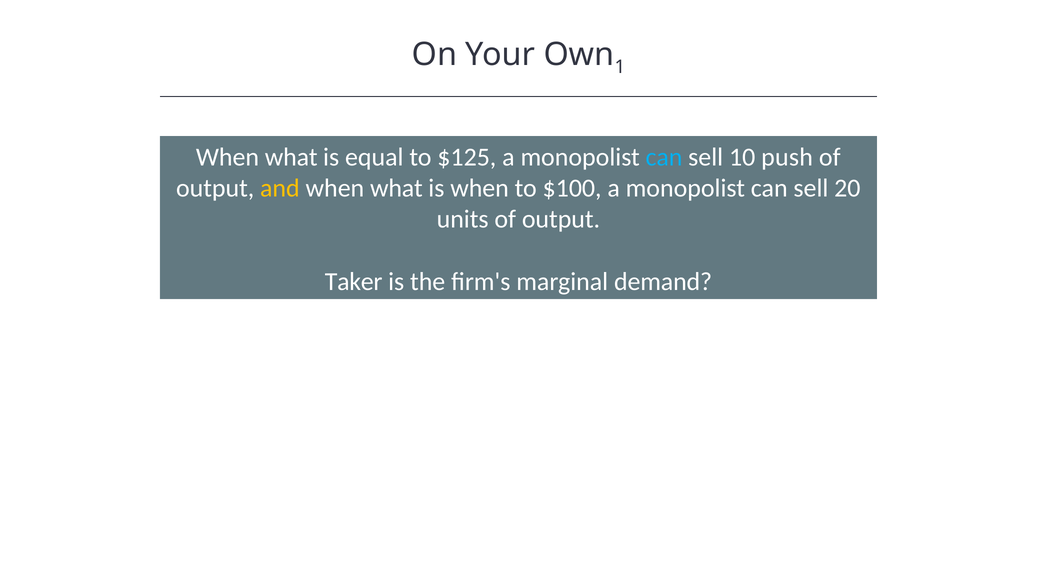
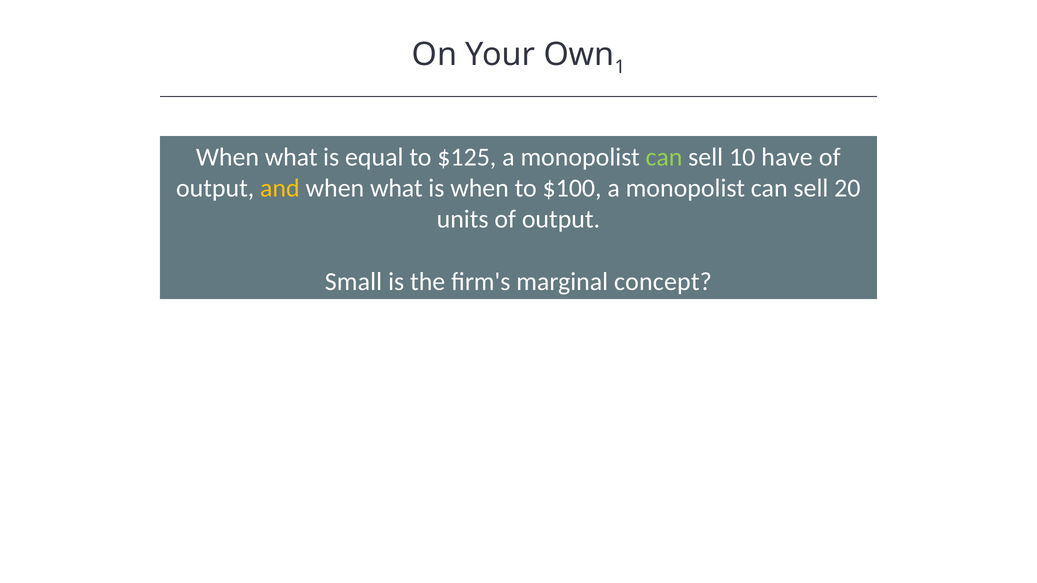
can colour: light blue -> light green (664, 157)
push: push -> have (787, 157)
Taker: Taker -> Small (353, 282)
demand: demand -> concept (663, 282)
